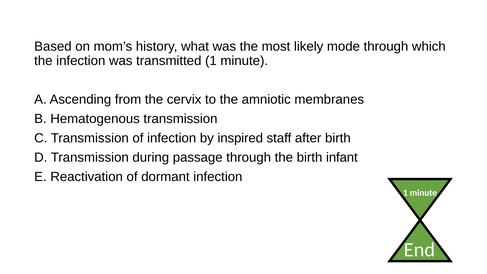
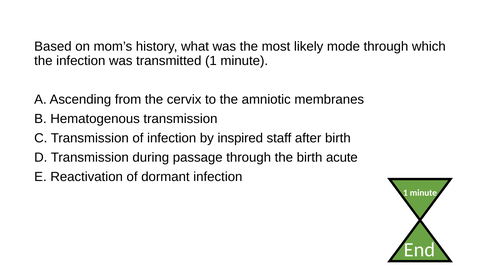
infant: infant -> acute (342, 157)
